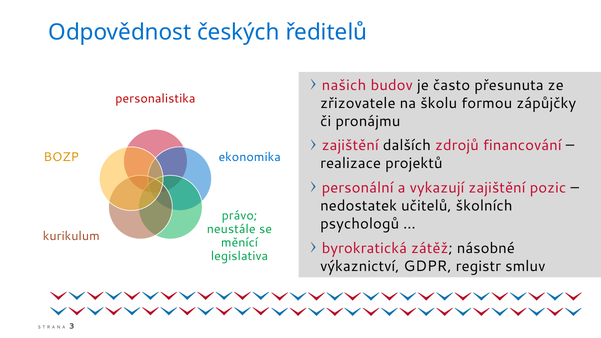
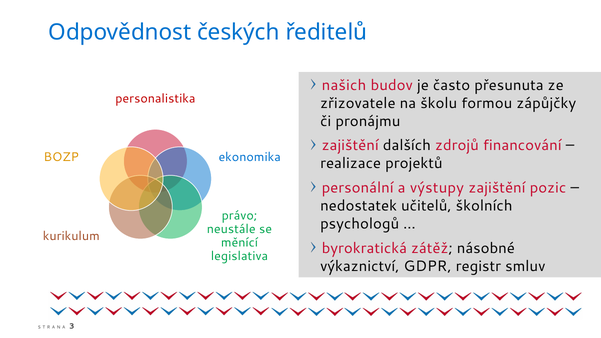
vykazují: vykazují -> výstupy (437, 188)
